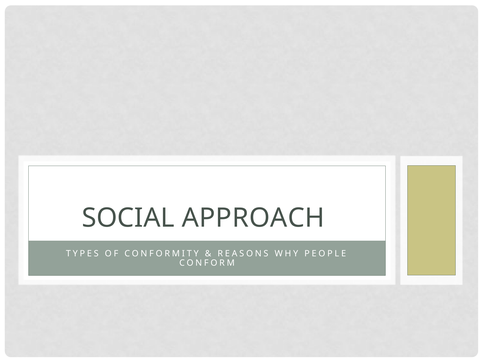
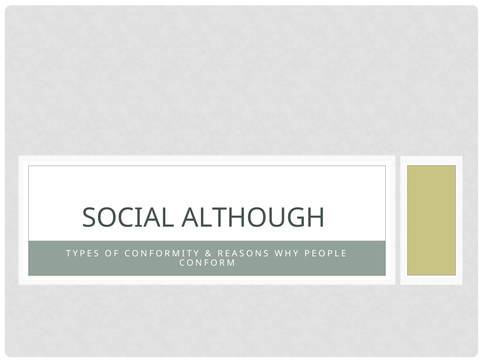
APPROACH: APPROACH -> ALTHOUGH (254, 218)
